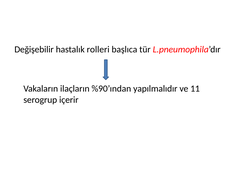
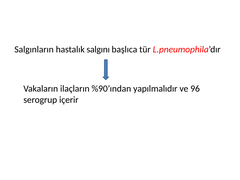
Değişebilir: Değişebilir -> Salgınların (34, 49)
rolleri: rolleri -> salgını (98, 49)
11: 11 -> 96 (195, 89)
